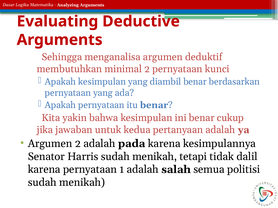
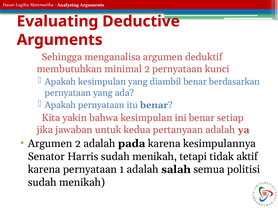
cukup: cukup -> setiap (230, 118)
dalil: dalil -> aktif (247, 157)
